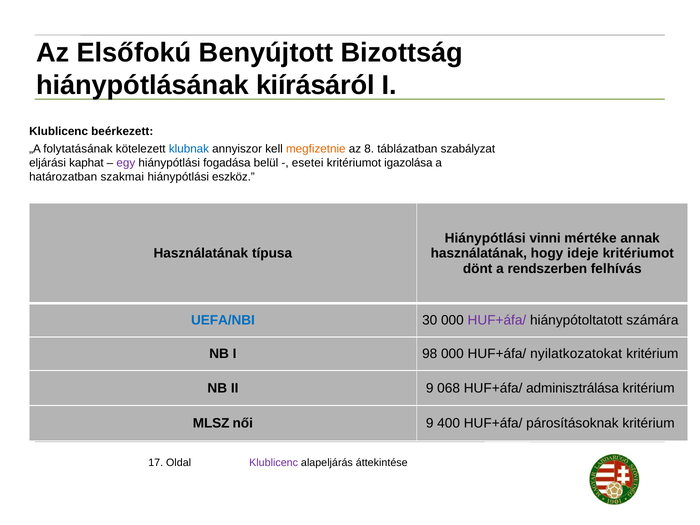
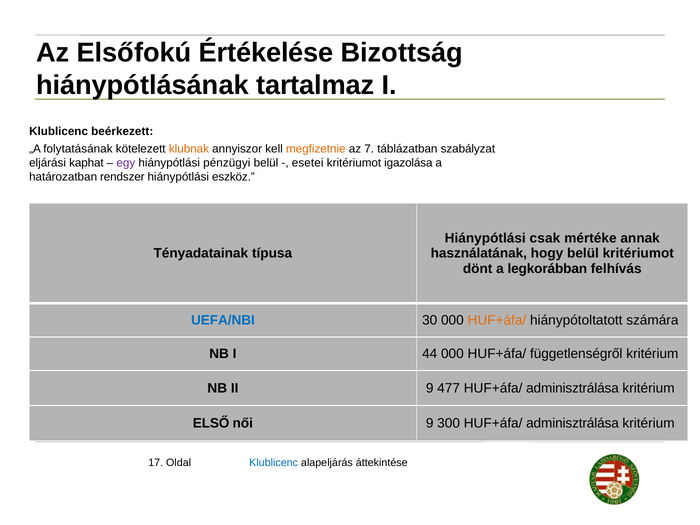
Benyújtott: Benyújtott -> Értékelése (266, 53)
kiírásáról: kiírásáról -> tartalmaz (315, 85)
klubnak colour: blue -> orange (189, 149)
8: 8 -> 7 (369, 149)
fogadása: fogadása -> pénzügyi (227, 163)
szakmai: szakmai -> rendszer (122, 177)
vinni: vinni -> csak (545, 238)
Használatának: Használatának -> Tényadatainak (201, 253)
hogy ideje: ideje -> belül (583, 253)
rendszerben: rendszerben -> legkorábban (547, 269)
HUF+áfa/ colour: purple -> orange (497, 320)
98: 98 -> 44 (430, 354)
nyilatkozatokat: nyilatkozatokat -> függetlenségről (576, 354)
068: 068 -> 477 (449, 388)
MLSZ: MLSZ -> ELSŐ (211, 423)
400: 400 -> 300 (449, 423)
párosításoknak: párosításoknak -> adminisztrálása (573, 423)
Klublicenc colour: purple -> blue (274, 463)
